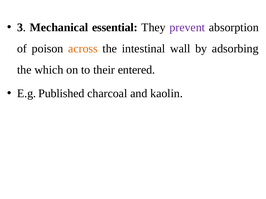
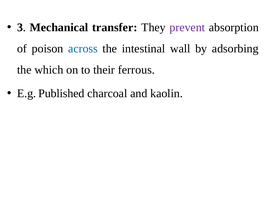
essential: essential -> transfer (115, 27)
across colour: orange -> blue (83, 49)
entered: entered -> ferrous (136, 70)
